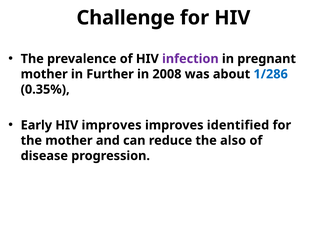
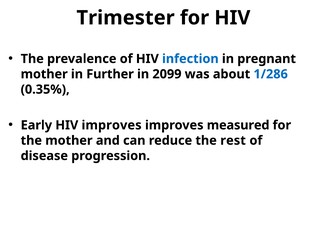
Challenge: Challenge -> Trimester (126, 18)
infection colour: purple -> blue (190, 59)
2008: 2008 -> 2099 (167, 74)
identified: identified -> measured (238, 125)
also: also -> rest (233, 140)
